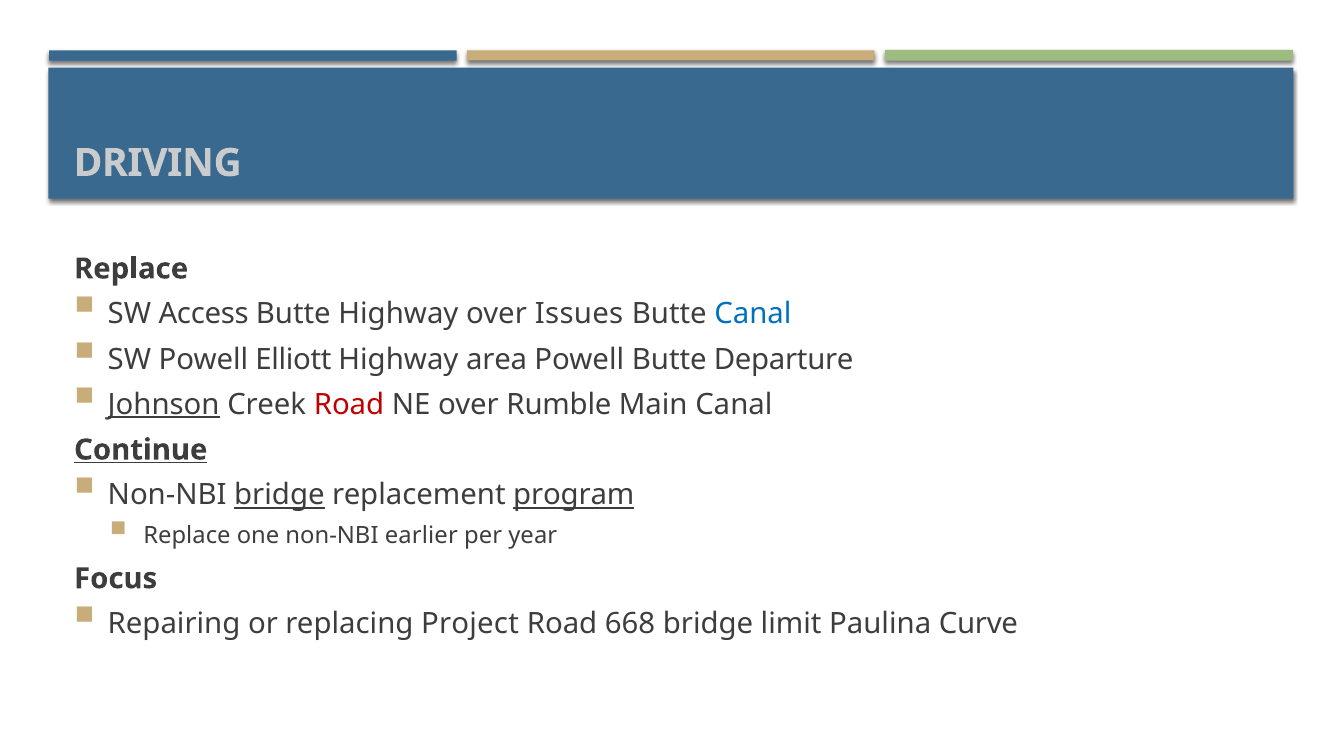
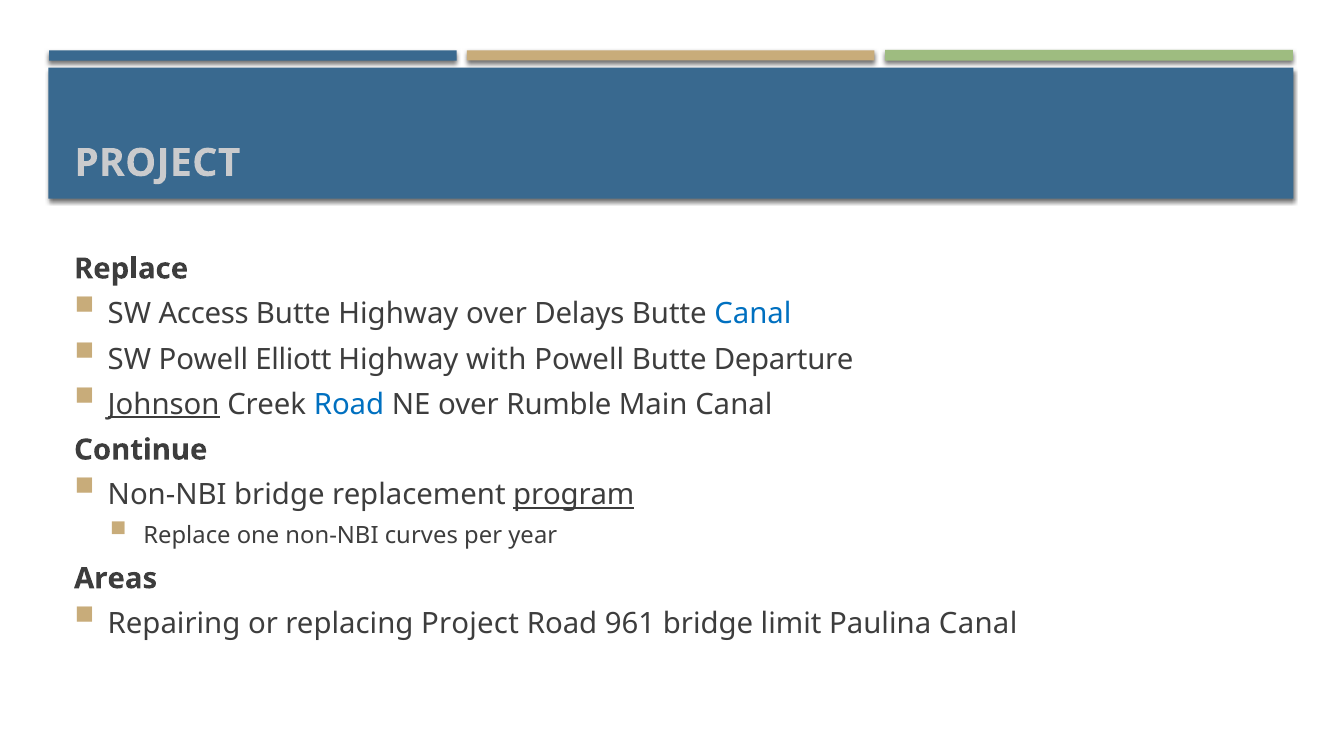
DRIVING: DRIVING -> PROJECT (157, 163)
Issues: Issues -> Delays (579, 314)
area: area -> with (496, 359)
Road colour: red -> blue (349, 405)
Continue underline: present -> none (141, 450)
bridge underline: present -> none (279, 495)
earlier: earlier -> curves (421, 536)
Focus: Focus -> Areas (116, 578)
668: 668 -> 961 (630, 624)
Paulina Curve: Curve -> Canal (978, 624)
